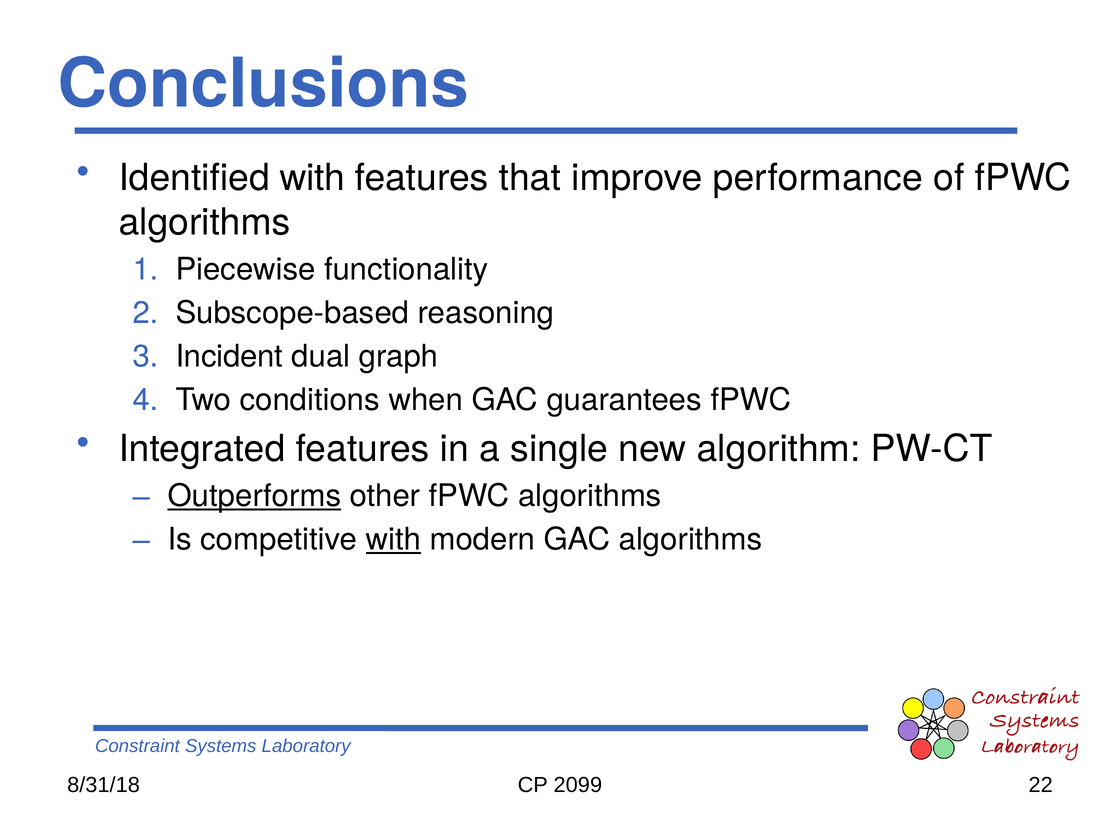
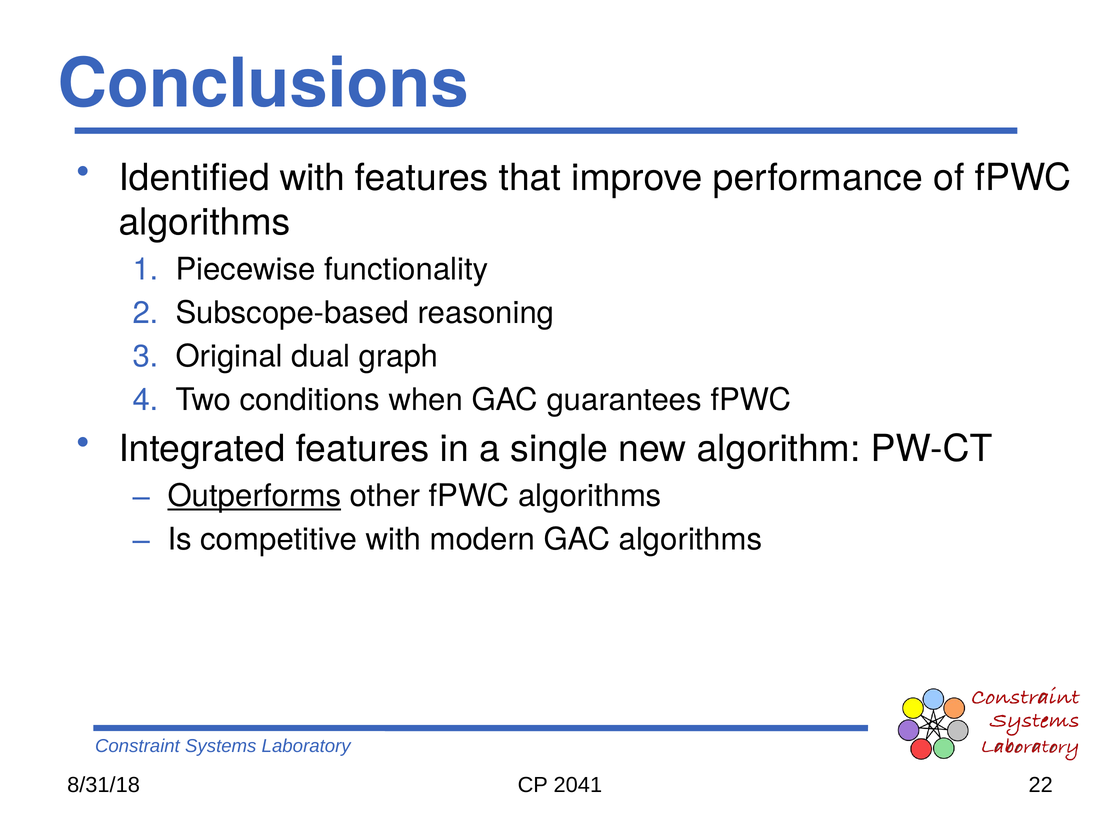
Incident: Incident -> Original (229, 357)
with underline: present -> none (393, 540)
2099: 2099 -> 2041 (578, 785)
